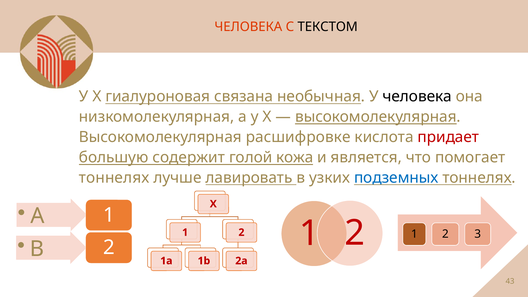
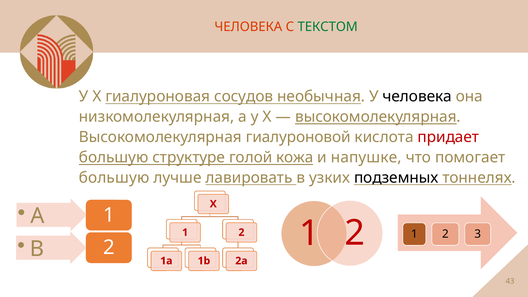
ТЕКСТОМ colour: black -> green (328, 27)
связана: связана -> сосудов (244, 97)
расшифровке: расшифровке -> гиалуроновой (298, 137)
содержит: содержит -> структуре (189, 157)
является: является -> напушке (366, 157)
тоннелях: тоннелях -> большую (114, 178)
подземных colour: blue -> black (396, 178)
